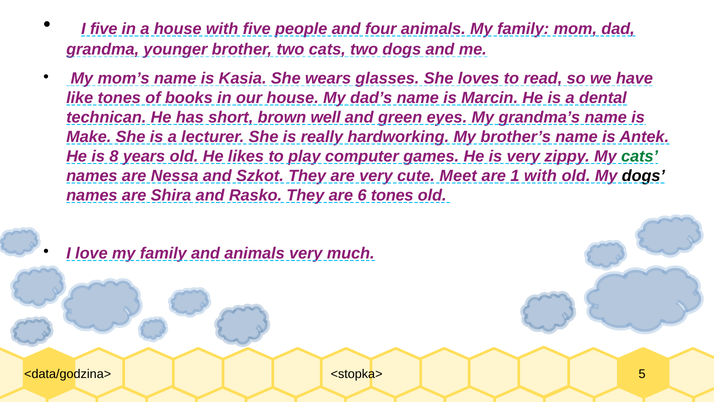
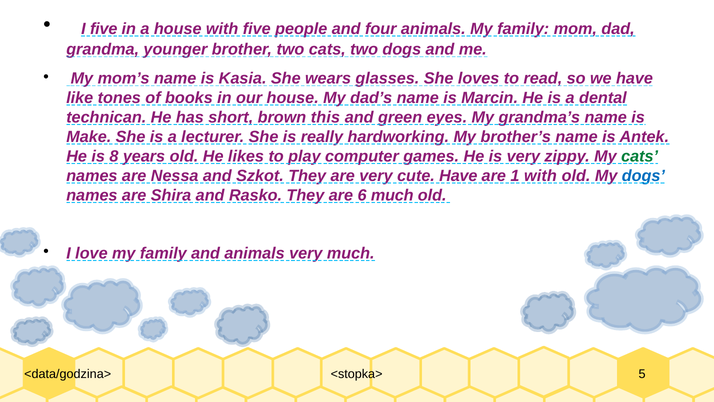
well: well -> this (325, 117)
cute Meet: Meet -> Have (458, 176)
dogs colour: black -> blue (643, 176)
6 tones: tones -> much (392, 195)
